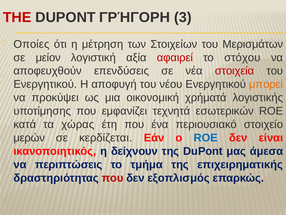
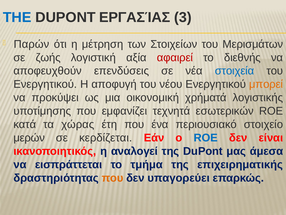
THE colour: red -> blue (17, 17)
ΓΡΉΓΟΡΗ: ΓΡΉΓΟΡΗ -> ΕΡΓΑΣΊΑΣ (135, 17)
Οποίες: Οποίες -> Παρών (31, 44)
μείον: μείον -> ζωής (48, 57)
στόχου: στόχου -> διεθνής (242, 57)
στοιχεία colour: red -> blue (235, 71)
δείχνουν: δείχνουν -> αναλογεί (134, 151)
περιπτώσεις: περιπτώσεις -> εισπράττεται (69, 164)
που colour: red -> orange (113, 178)
εξοπλισμός: εξοπλισμός -> υπαγορεύει (179, 178)
